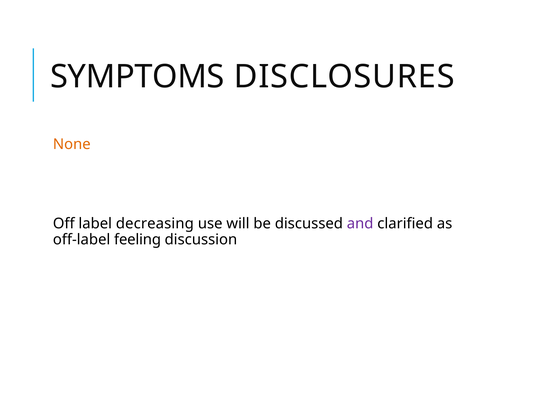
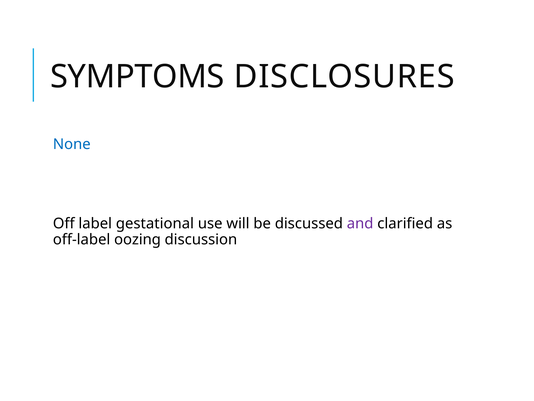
None colour: orange -> blue (72, 144)
decreasing: decreasing -> gestational (155, 223)
feeling: feeling -> oozing (137, 239)
